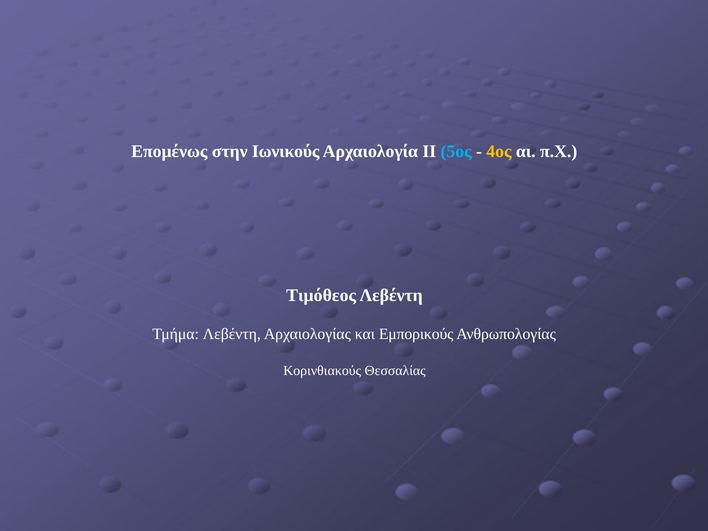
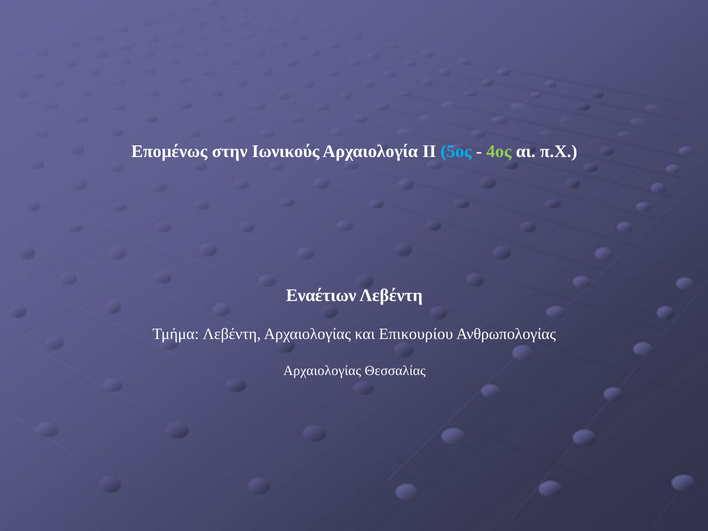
4ος colour: yellow -> light green (499, 152)
Τιμόθεος: Τιμόθεος -> Εναέτιων (321, 295)
Εμπορικούς: Εμπορικούς -> Επικουρίου (416, 334)
Κορινθιακούς: Κορινθιακούς -> Αρχαιολογίας (322, 371)
